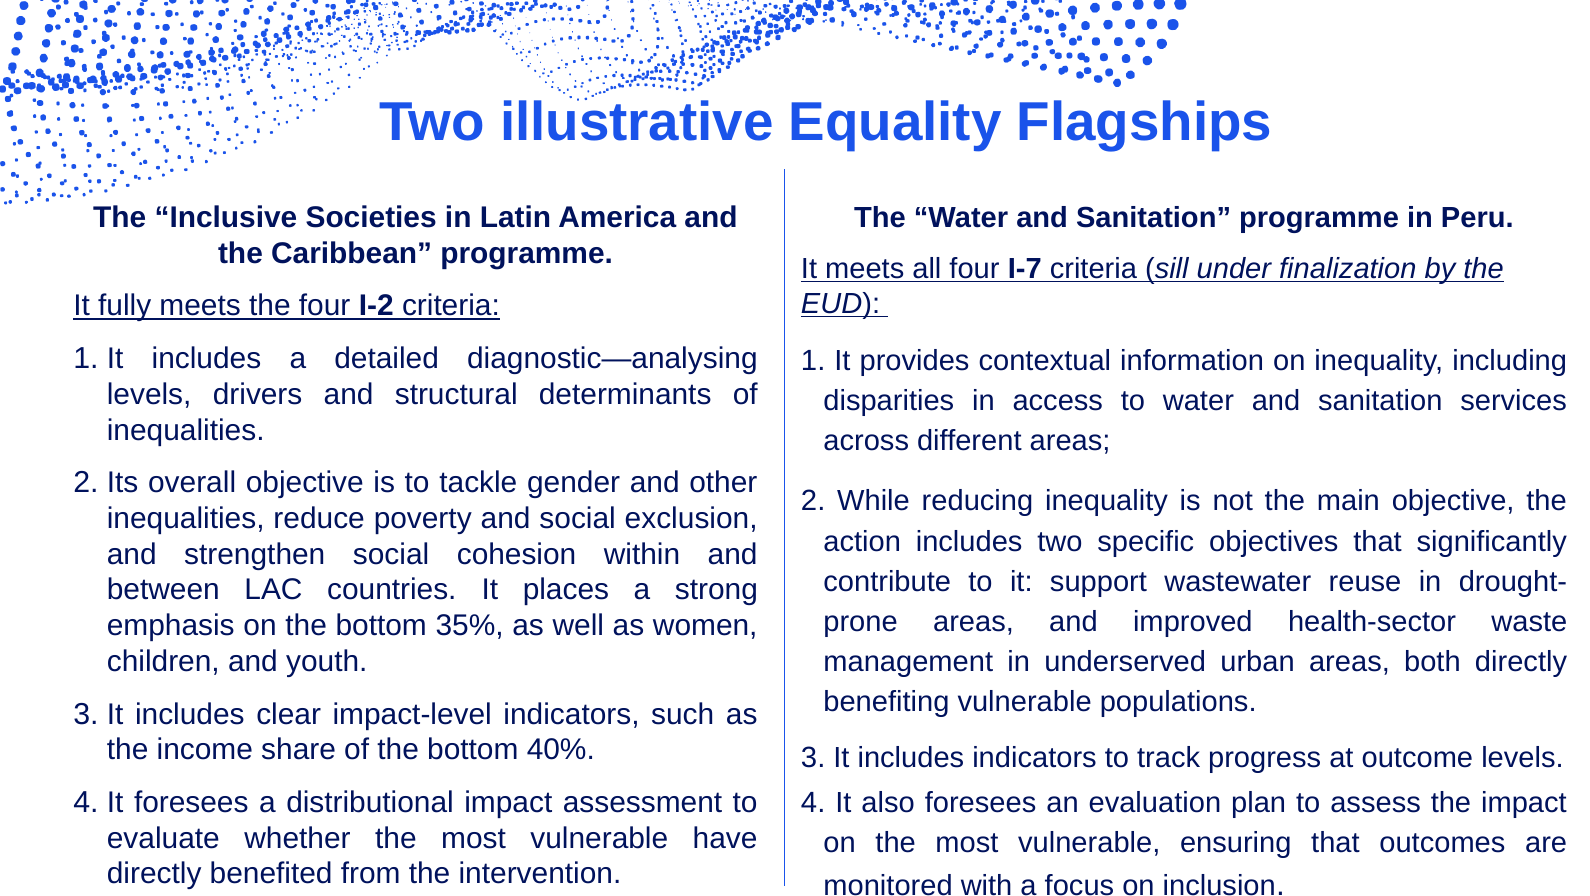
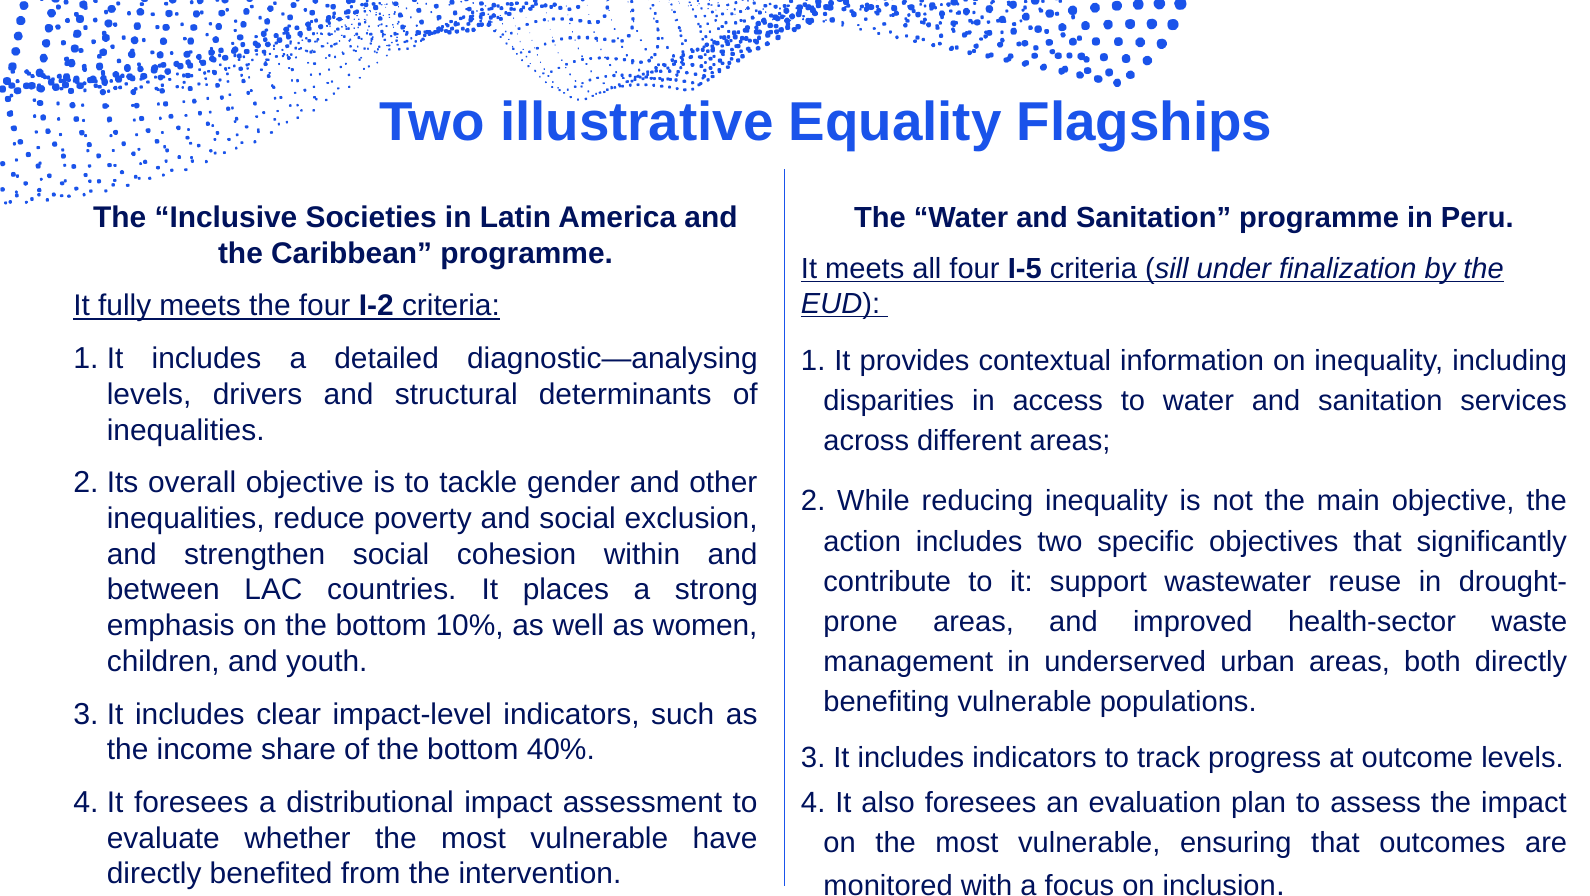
I-7: I-7 -> I-5 (1025, 269)
35%: 35% -> 10% (470, 626)
